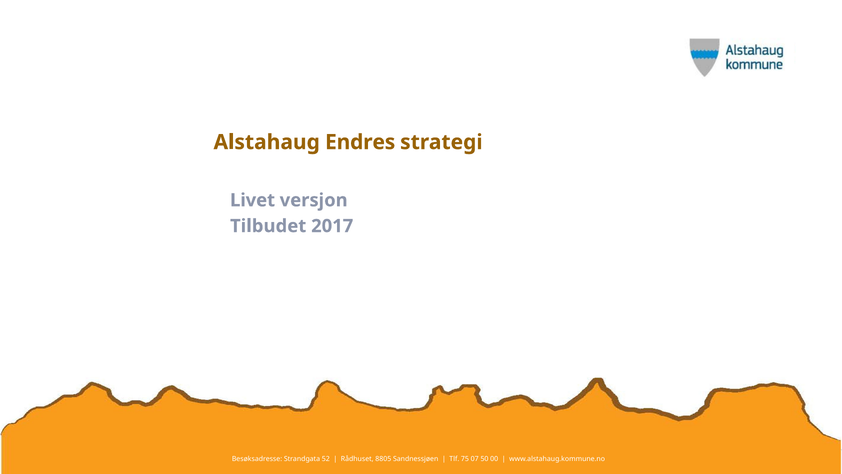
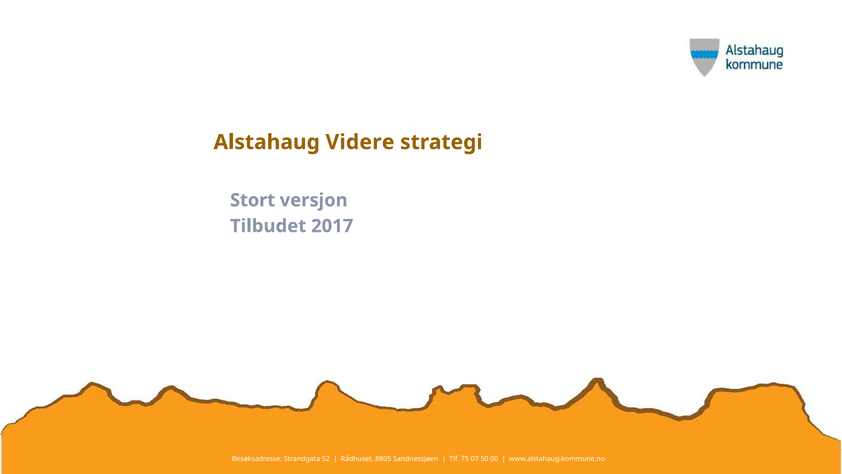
Endres: Endres -> Videre (360, 142)
Livet: Livet -> Stort (253, 200)
